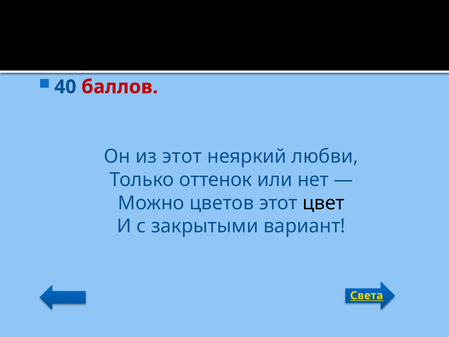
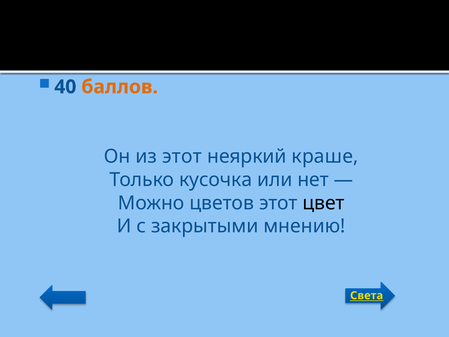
баллов colour: red -> orange (120, 87)
любви: любви -> краше (325, 156)
оттенок: оттенок -> кусочка (216, 180)
вариант: вариант -> мнению (304, 226)
